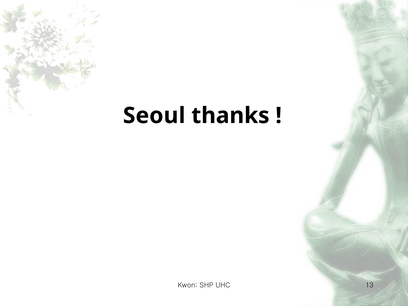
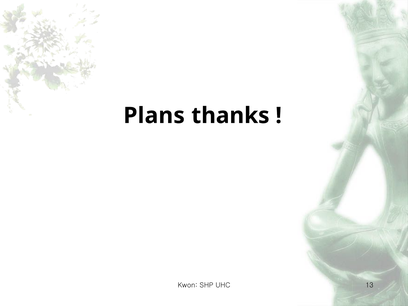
Seoul: Seoul -> Plans (154, 116)
